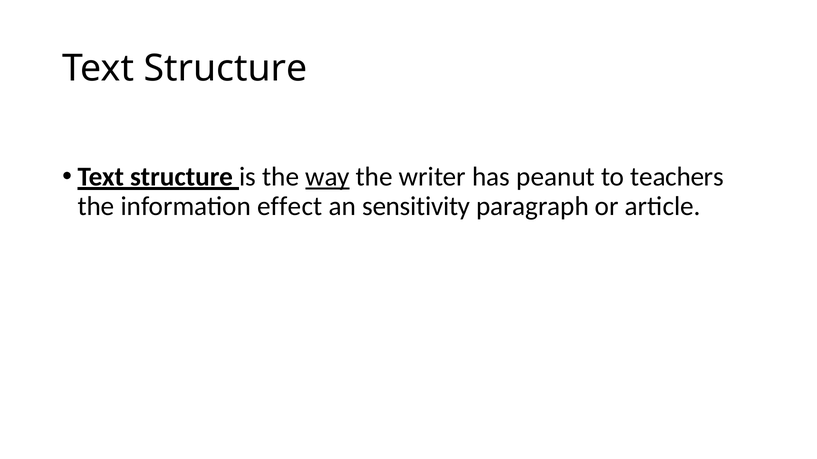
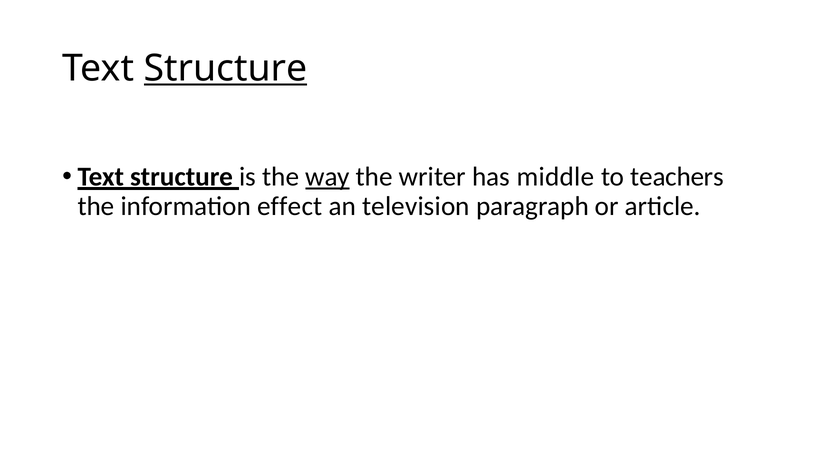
Structure underline: none -> present (226, 69)
peanut: peanut -> middle (555, 177)
sensitivity: sensitivity -> television (416, 207)
